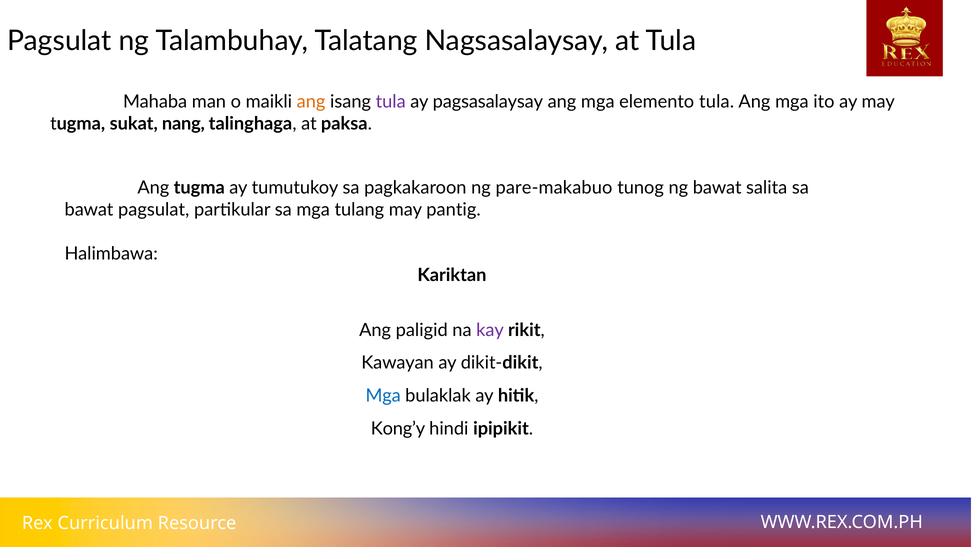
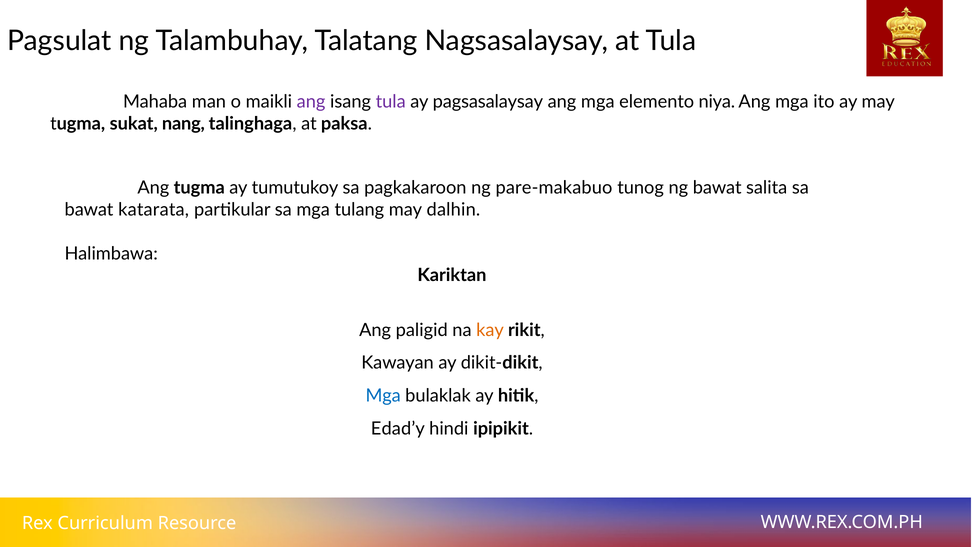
ang colour: orange -> purple (311, 102)
elemento tula: tula -> niya (717, 102)
bawat pagsulat: pagsulat -> katarata (154, 210)
pantig: pantig -> dalhin (453, 210)
kay colour: purple -> orange (490, 330)
Kong’y: Kong’y -> Edad’y (398, 428)
